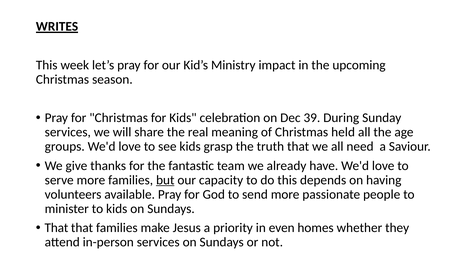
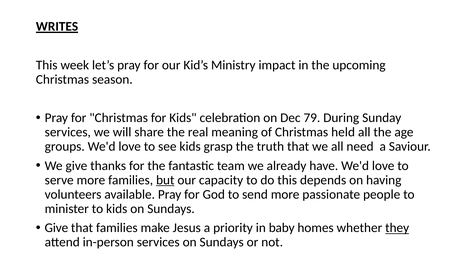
39: 39 -> 79 (312, 118)
That: That -> Give (56, 228)
even: even -> baby (282, 228)
they underline: none -> present (397, 228)
